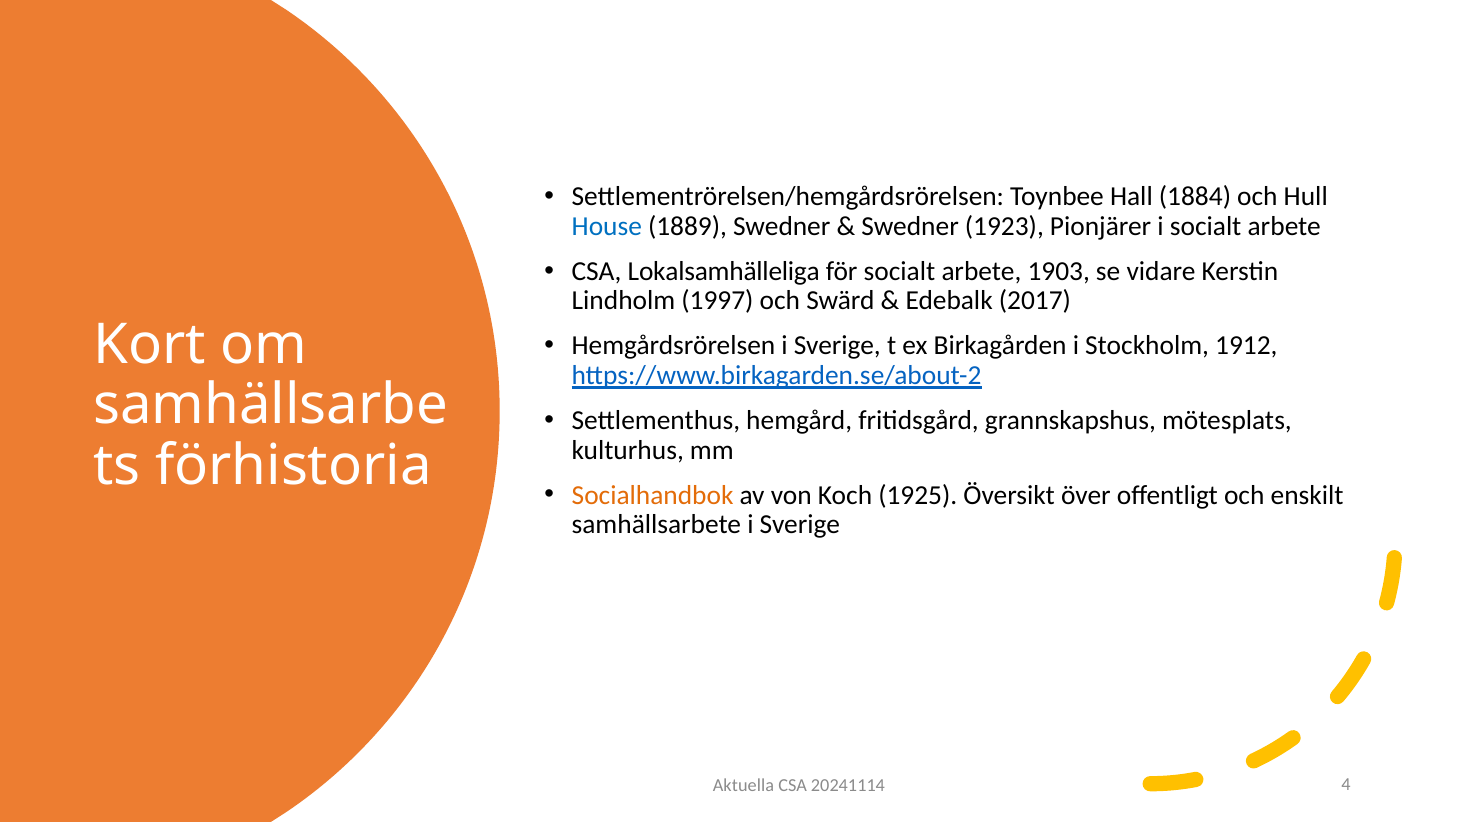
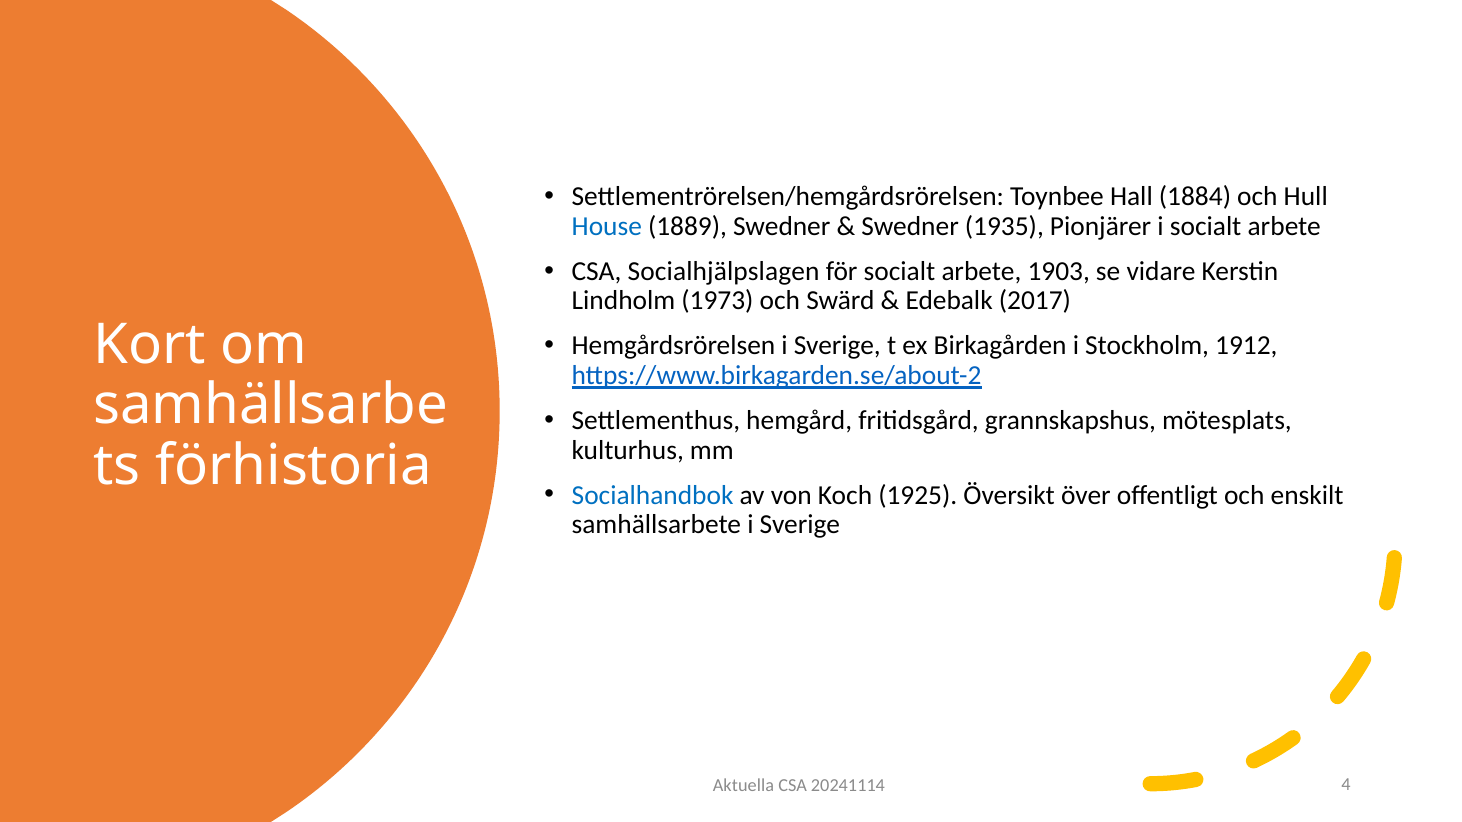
1923: 1923 -> 1935 (1004, 226)
Lokalsamhälleliga: Lokalsamhälleliga -> Socialhjälpslagen (724, 271)
1997: 1997 -> 1973 (717, 301)
Socialhandbok colour: orange -> blue (653, 495)
